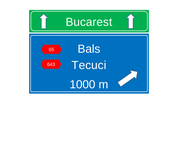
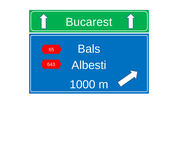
Tecuci: Tecuci -> Albesti (89, 65)
